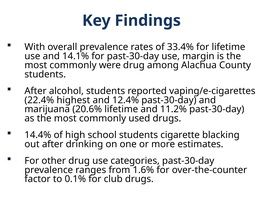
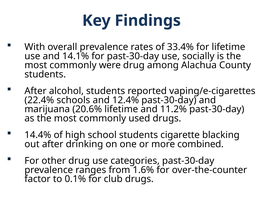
margin: margin -> socially (198, 56)
highest: highest -> schools (73, 100)
estimates: estimates -> combined (200, 144)
